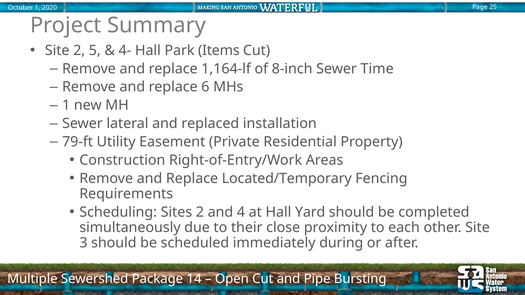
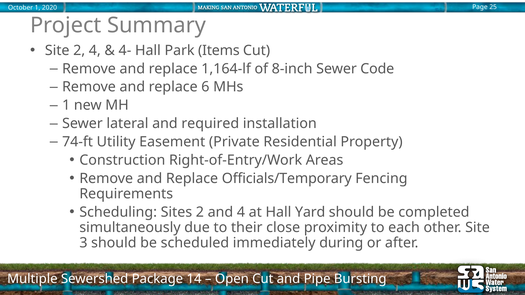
2 5: 5 -> 4 (95, 50)
Time: Time -> Code (377, 69)
replaced: replaced -> required (210, 124)
79-ft: 79-ft -> 74-ft (78, 142)
Located/Temporary: Located/Temporary -> Officials/Temporary (287, 179)
